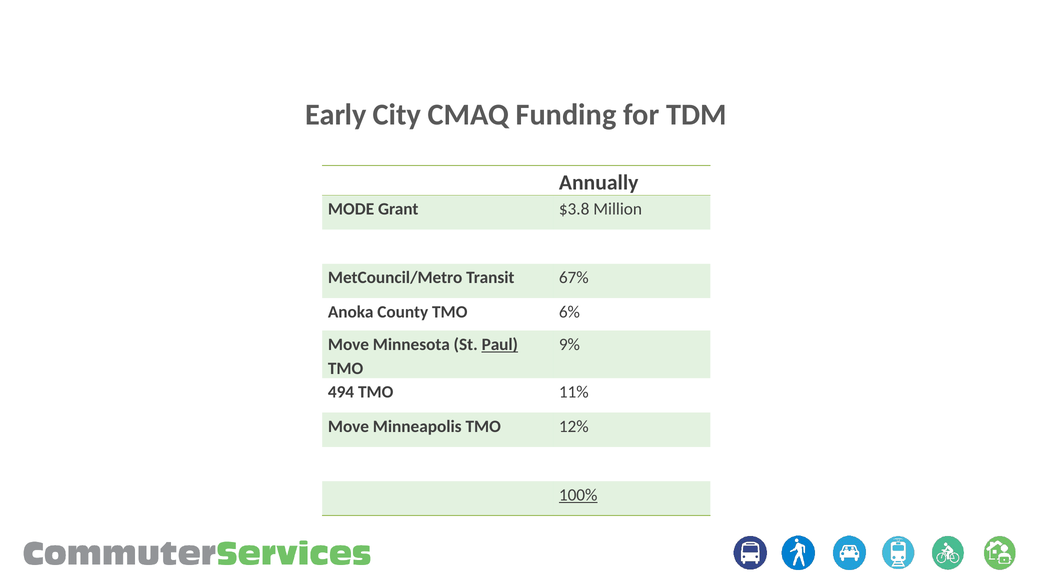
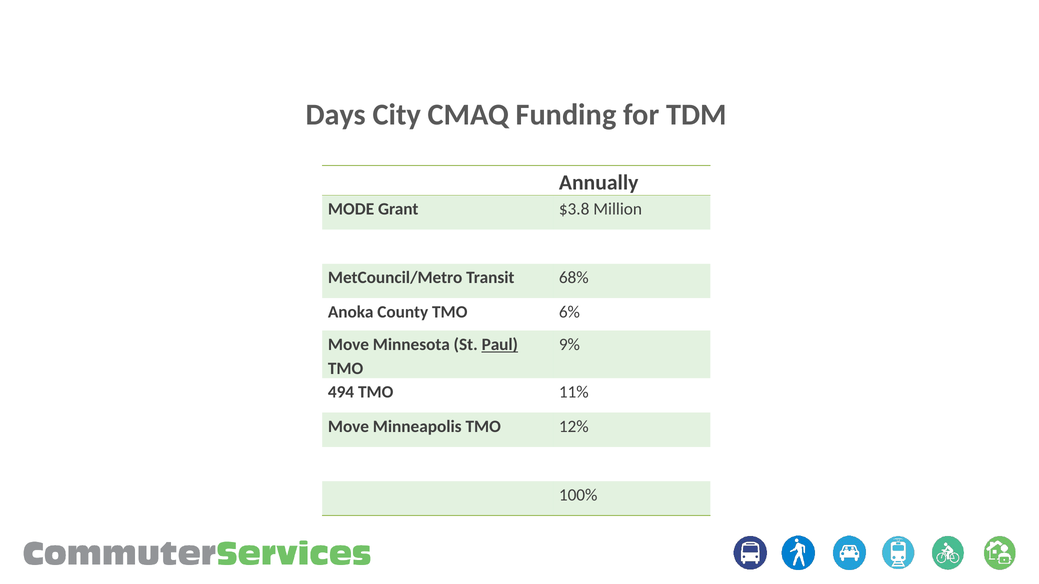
Early: Early -> Days (336, 115)
67%: 67% -> 68% (574, 278)
100% underline: present -> none (578, 496)
